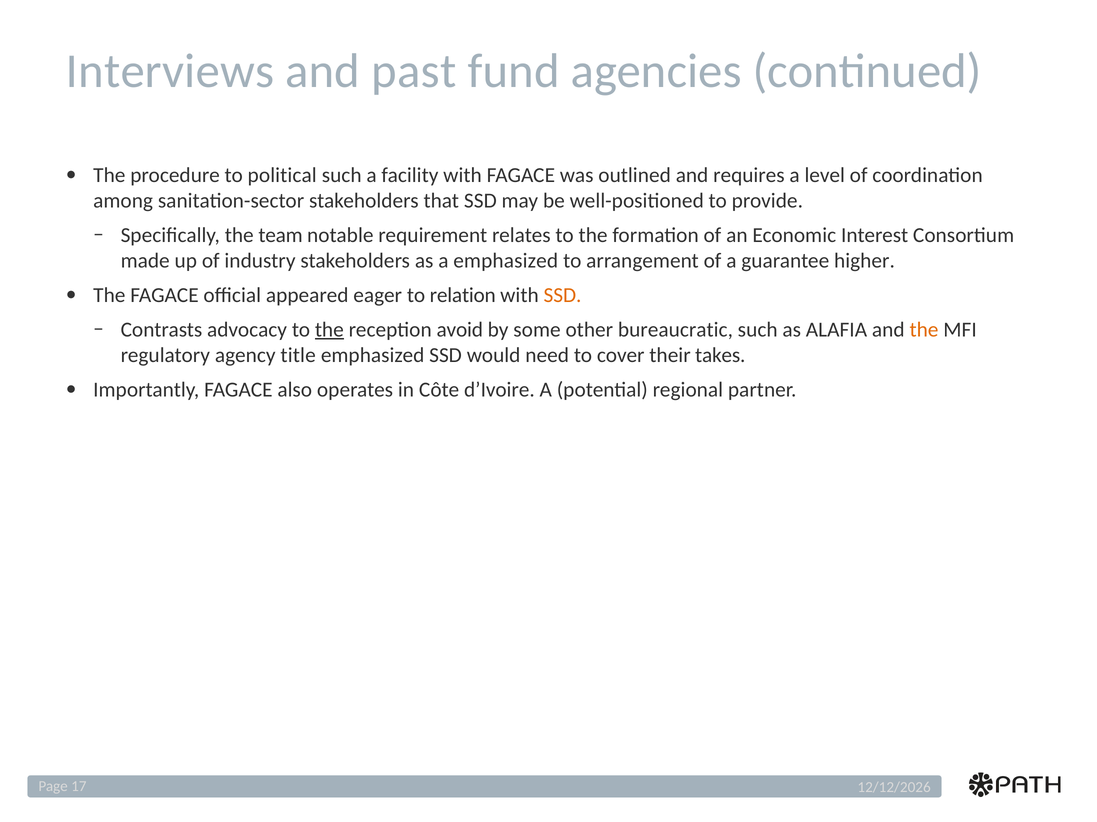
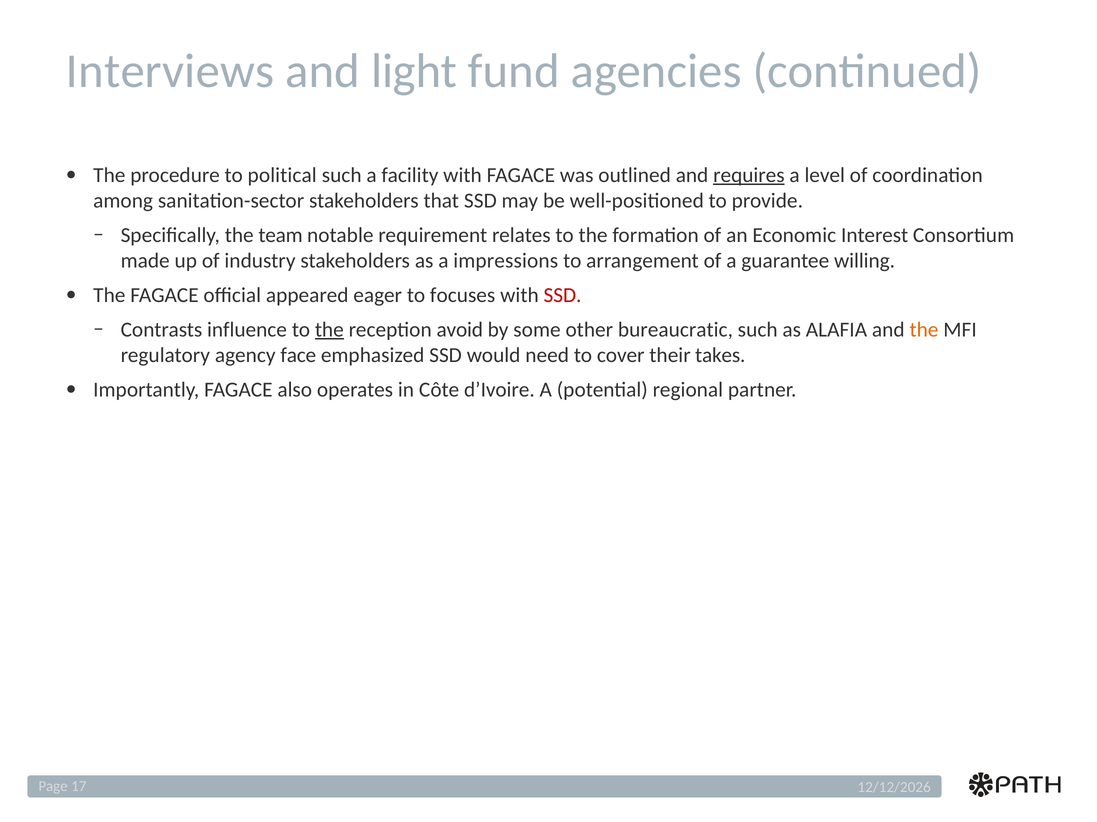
past: past -> light (414, 71)
requires underline: none -> present (749, 175)
a emphasized: emphasized -> impressions (506, 261)
higher: higher -> willing (865, 261)
relation: relation -> focuses (463, 295)
SSD colour: orange -> red (563, 295)
advocacy: advocacy -> influence (247, 330)
title: title -> face (298, 355)
